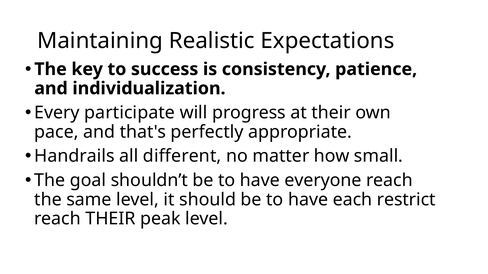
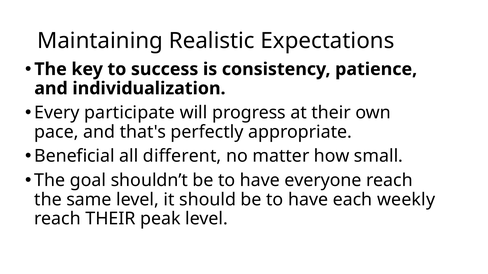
Handrails: Handrails -> Beneficial (74, 156)
restrict: restrict -> weekly (406, 200)
